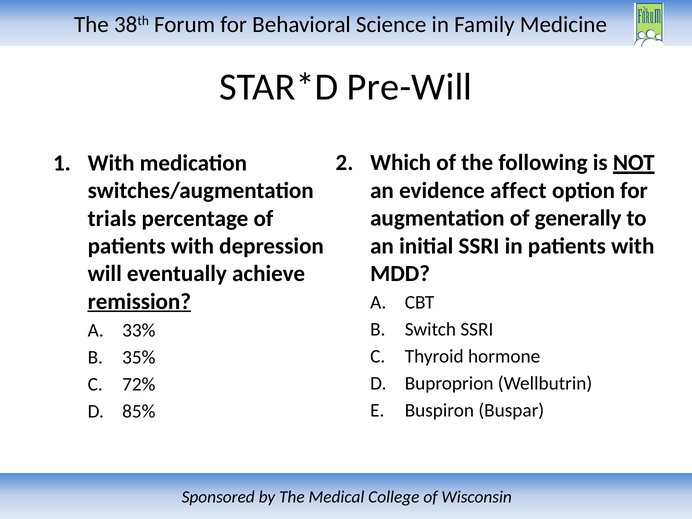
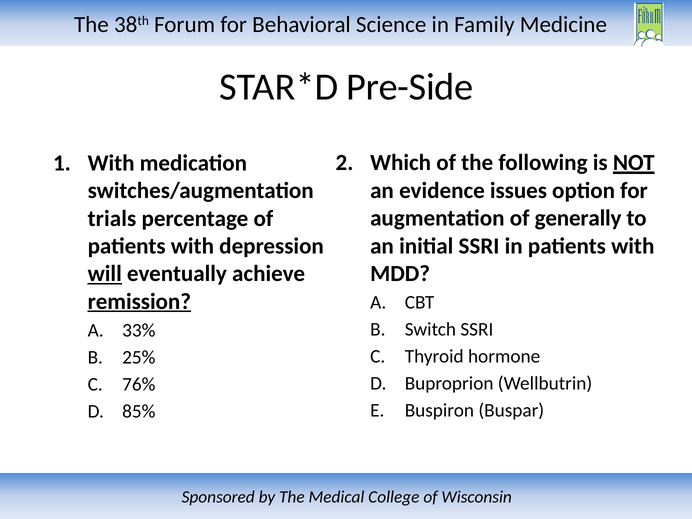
Pre-Will: Pre-Will -> Pre-Side (410, 87)
affect: affect -> issues (518, 191)
will underline: none -> present (105, 274)
35%: 35% -> 25% (139, 357)
72%: 72% -> 76% (139, 384)
